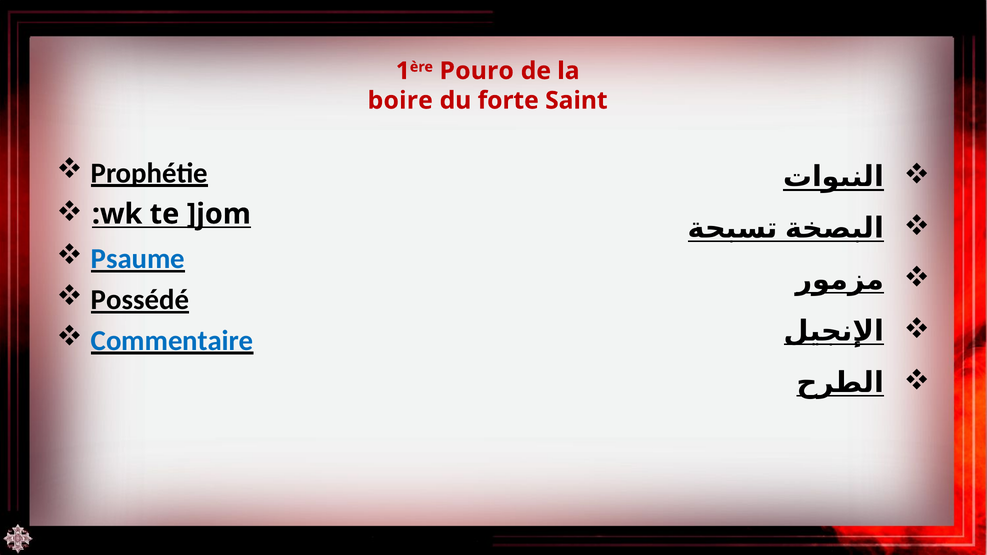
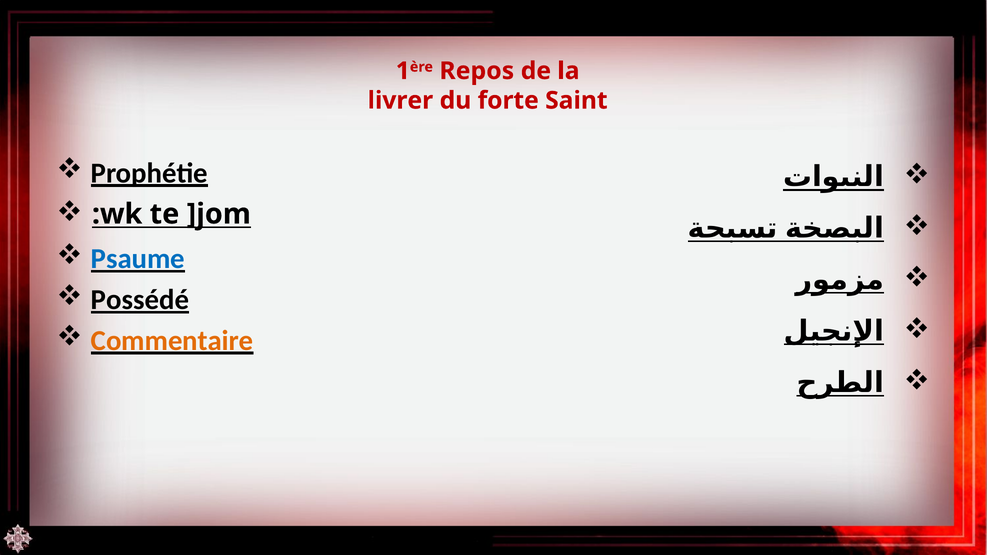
Pouro: Pouro -> Repos (477, 71)
boire: boire -> livrer (400, 101)
Commentaire colour: blue -> orange (172, 341)
